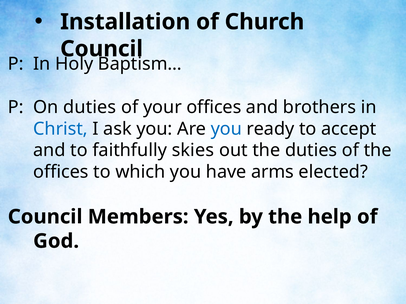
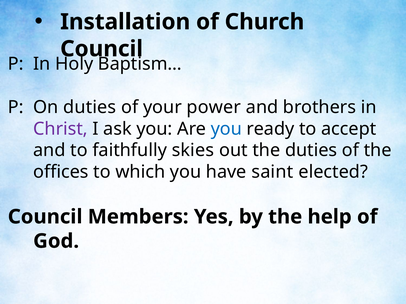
your offices: offices -> power (214, 107)
Christ colour: blue -> purple (60, 129)
arms: arms -> saint (272, 172)
